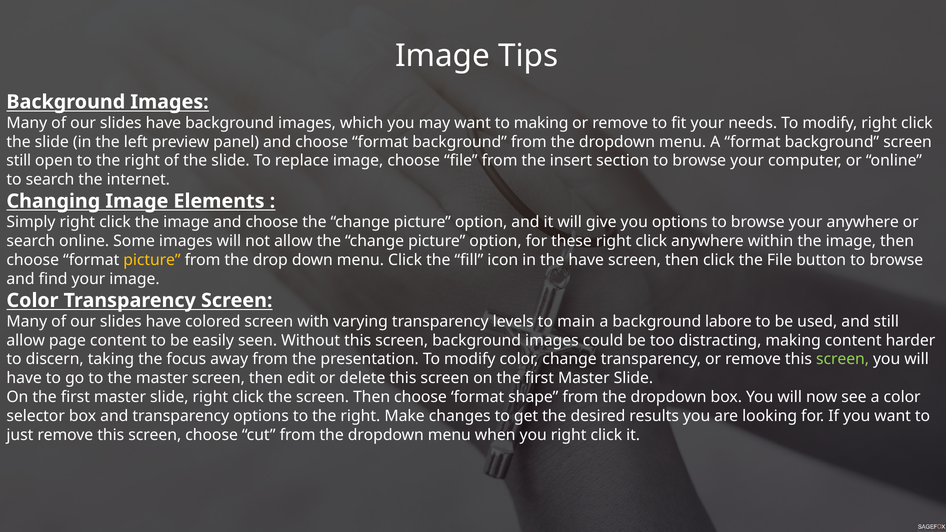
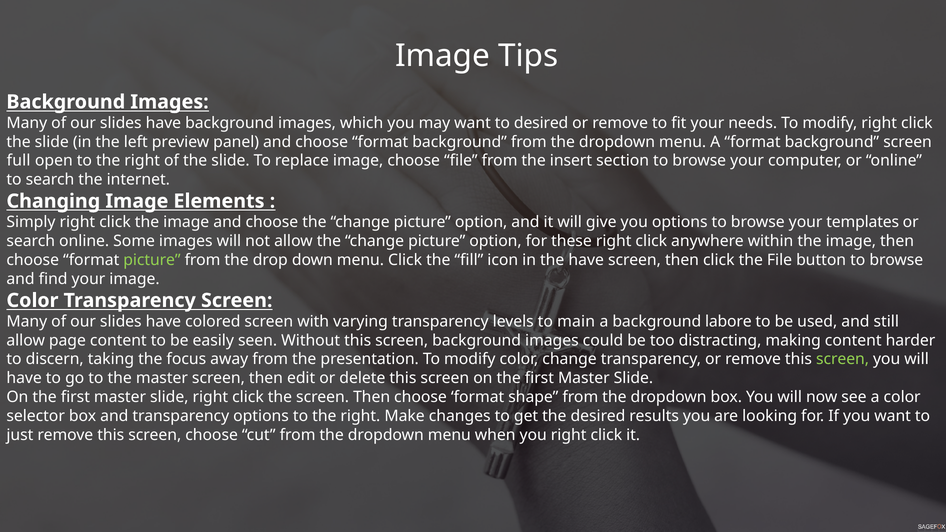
to making: making -> desired (541, 123)
still: still -> full (19, 161)
your anywhere: anywhere -> templates (863, 222)
picture colour: yellow -> light green (152, 260)
